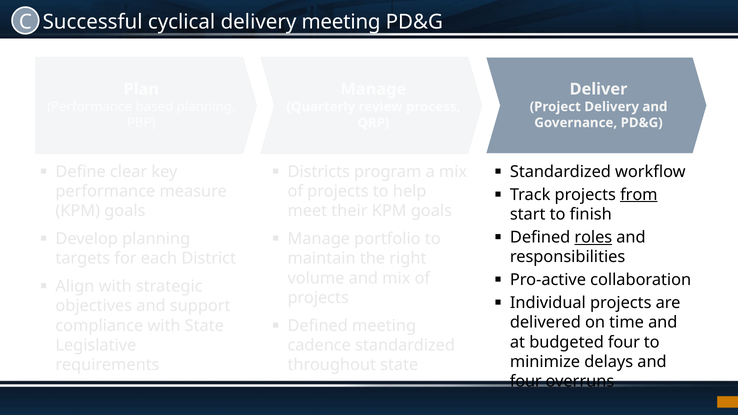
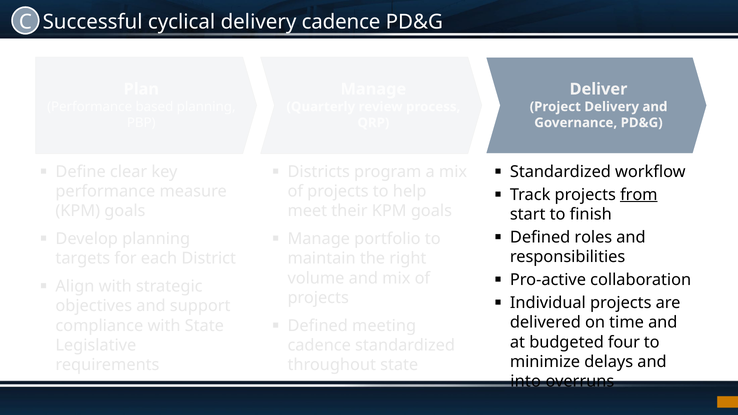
delivery meeting: meeting -> cadence (341, 22)
roles underline: present -> none (593, 237)
four: four -> into (526, 382)
